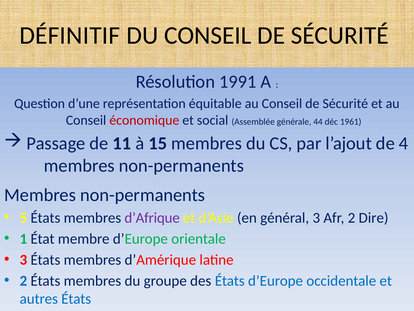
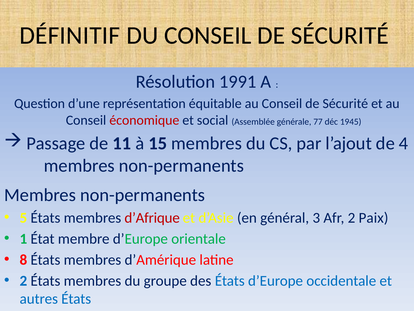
44: 44 -> 77 (318, 121)
1961: 1961 -> 1945 (351, 121)
d’Afrique colour: purple -> red (152, 217)
Dire: Dire -> Paix (374, 217)
3: 3 -> 8 (23, 259)
